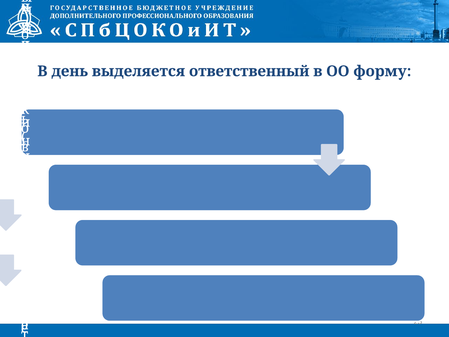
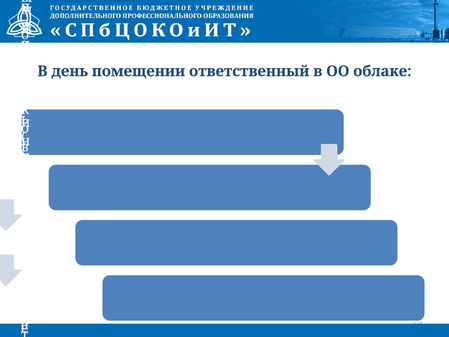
выделяется: выделяется -> помещении (139, 71)
форму: форму -> облаке (382, 71)
